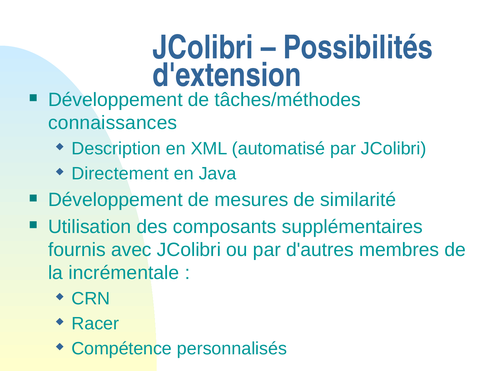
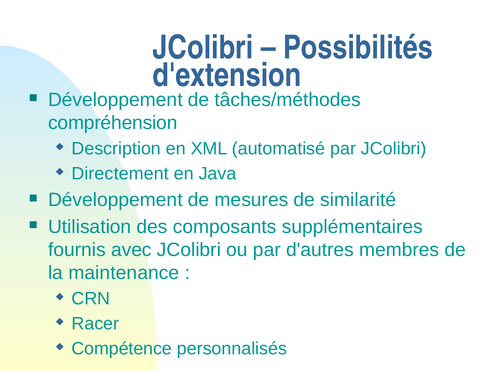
connaissances: connaissances -> compréhension (113, 123)
incrémentale: incrémentale -> maintenance (124, 273)
